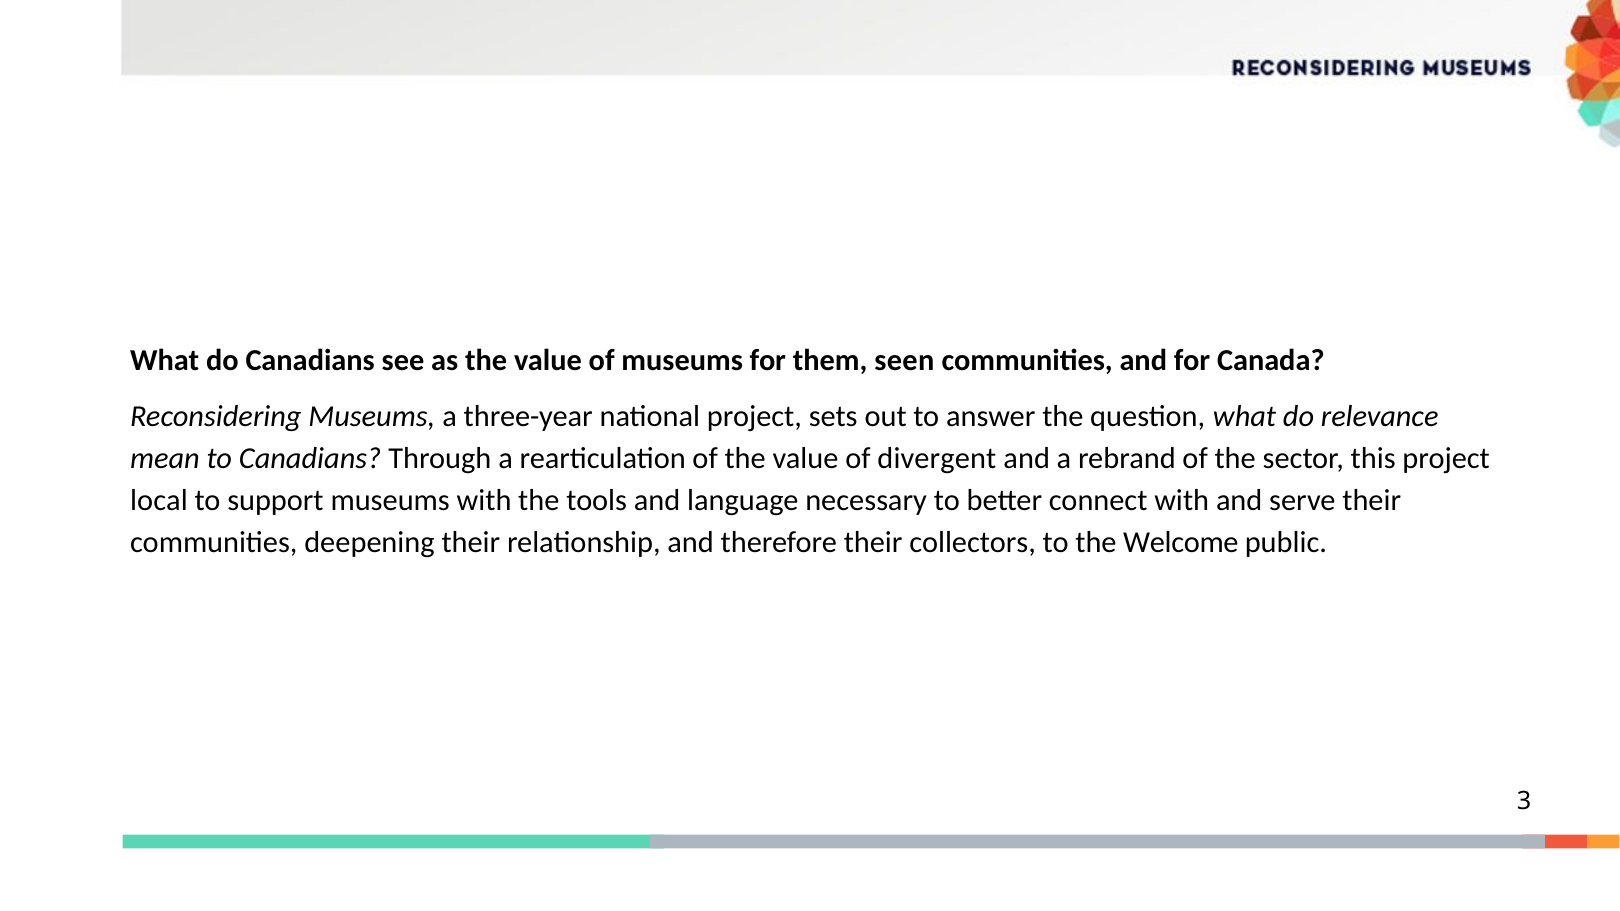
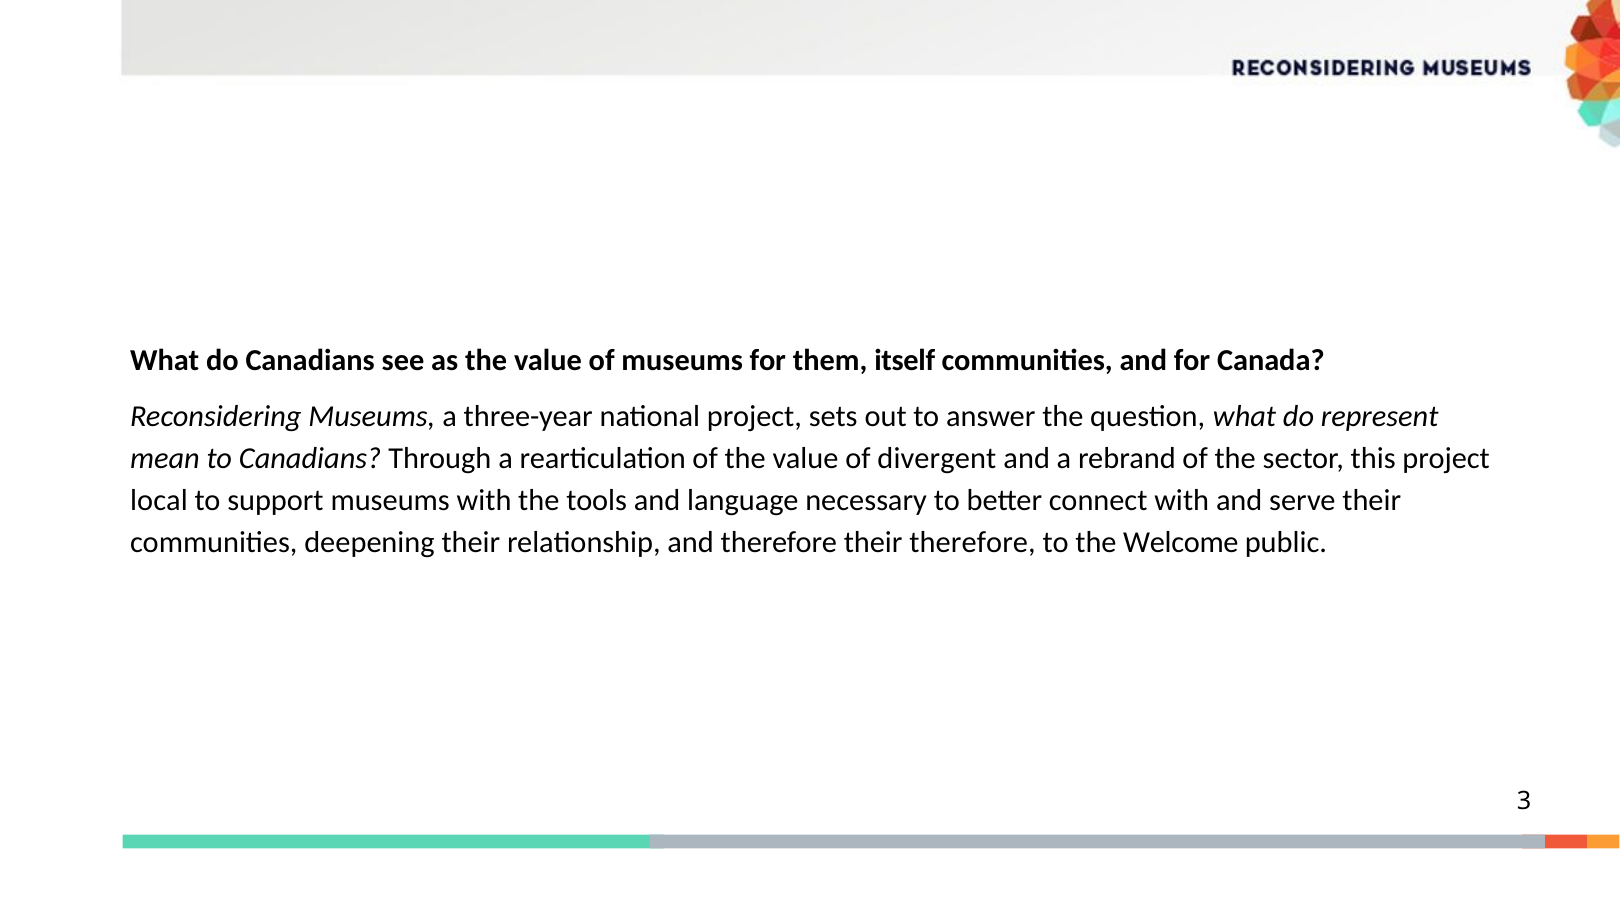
seen: seen -> itself (905, 361)
relevance: relevance -> represent (1380, 416)
their collectors: collectors -> therefore (973, 542)
